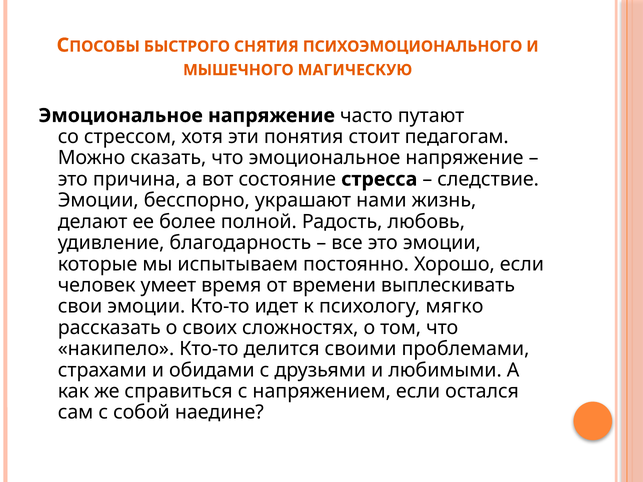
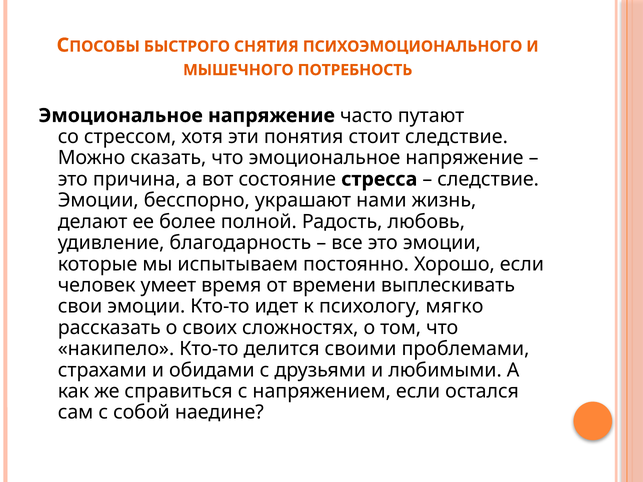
МАГИЧЕСКУЮ: МАГИЧЕСКУЮ -> ПОТРЕБНОСТЬ (355, 70)
стоит педагогам: педагогам -> следствие (457, 137)
